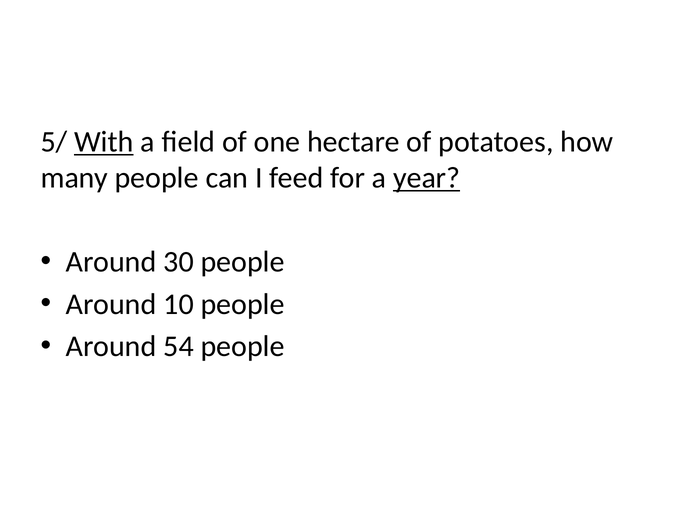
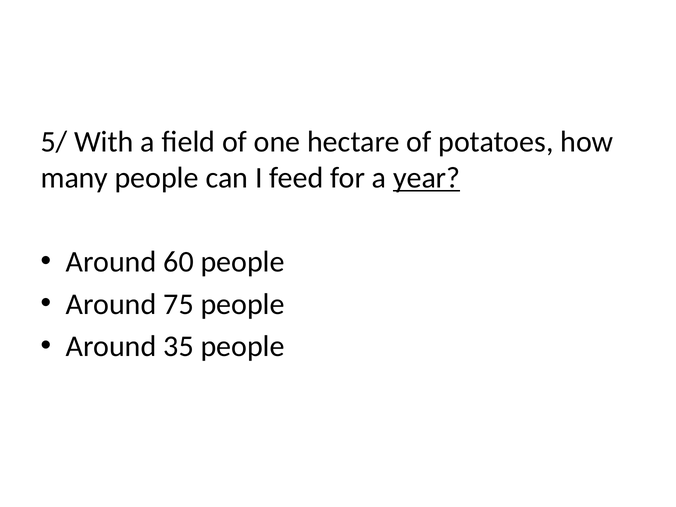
With underline: present -> none (104, 142)
30: 30 -> 60 (179, 262)
10: 10 -> 75 (179, 304)
54: 54 -> 35 (179, 346)
